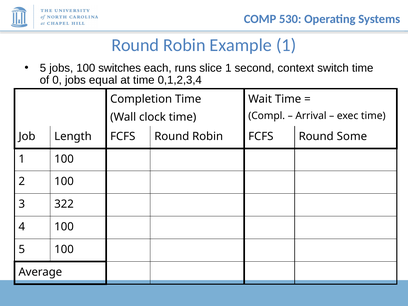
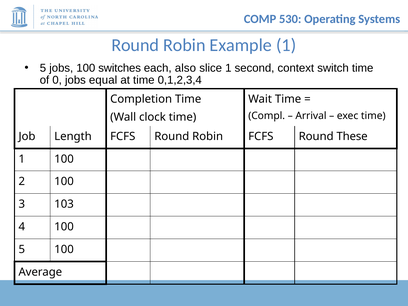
runs: runs -> also (185, 68)
Some: Some -> These (352, 137)
322: 322 -> 103 (64, 204)
